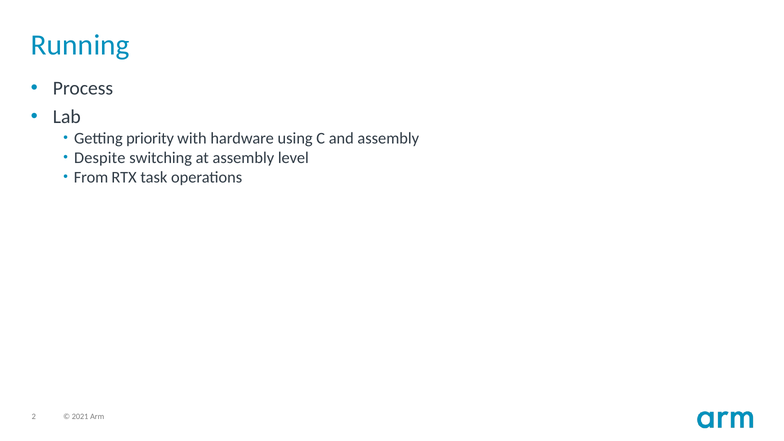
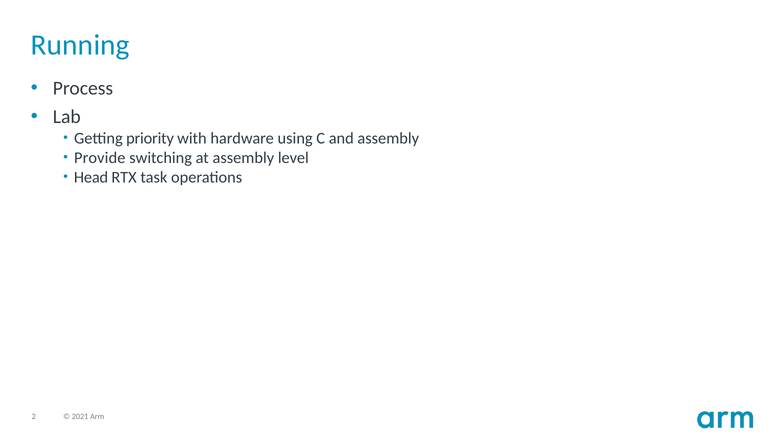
Despite: Despite -> Provide (100, 158)
From: From -> Head (91, 177)
